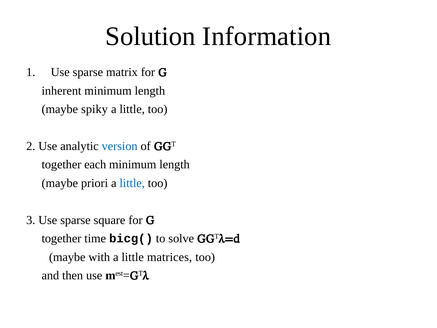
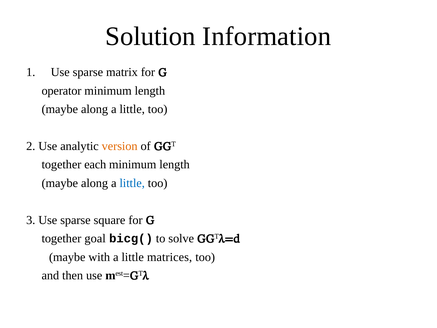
inherent: inherent -> operator (62, 91)
spiky: spiky -> along (95, 109)
version colour: blue -> orange (120, 146)
priori: priori -> along (95, 183)
time: time -> goal (95, 238)
